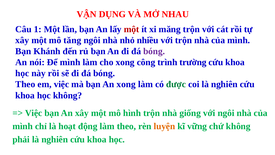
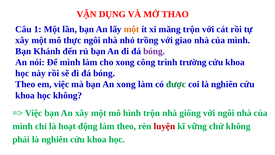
NHAU: NHAU -> THAO (175, 14)
một colour: red -> orange (132, 29)
tăng: tăng -> thực (72, 40)
nhiều: nhiều -> trồng (148, 40)
với trộn: trộn -> giao (183, 40)
luyện colour: orange -> red (164, 126)
